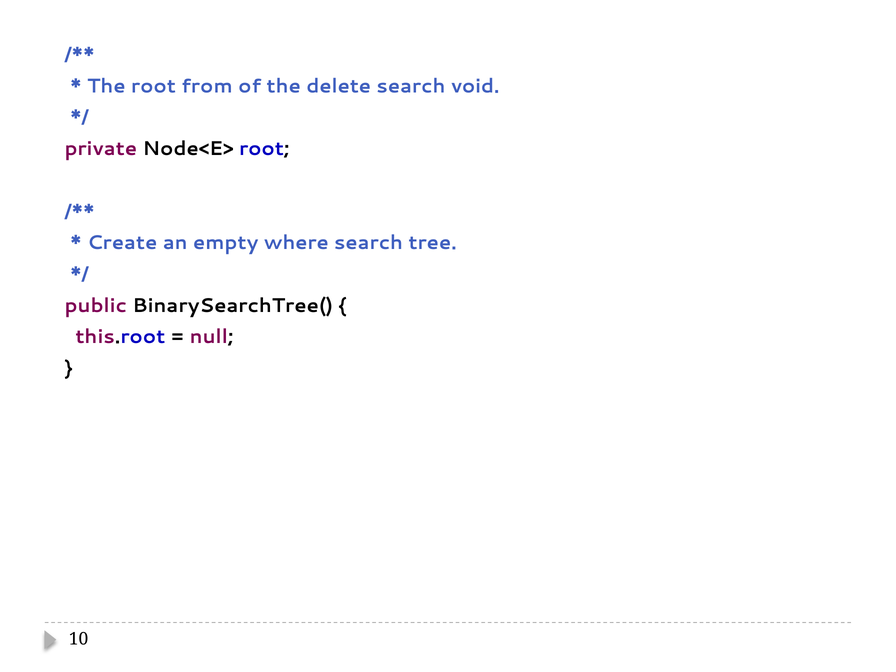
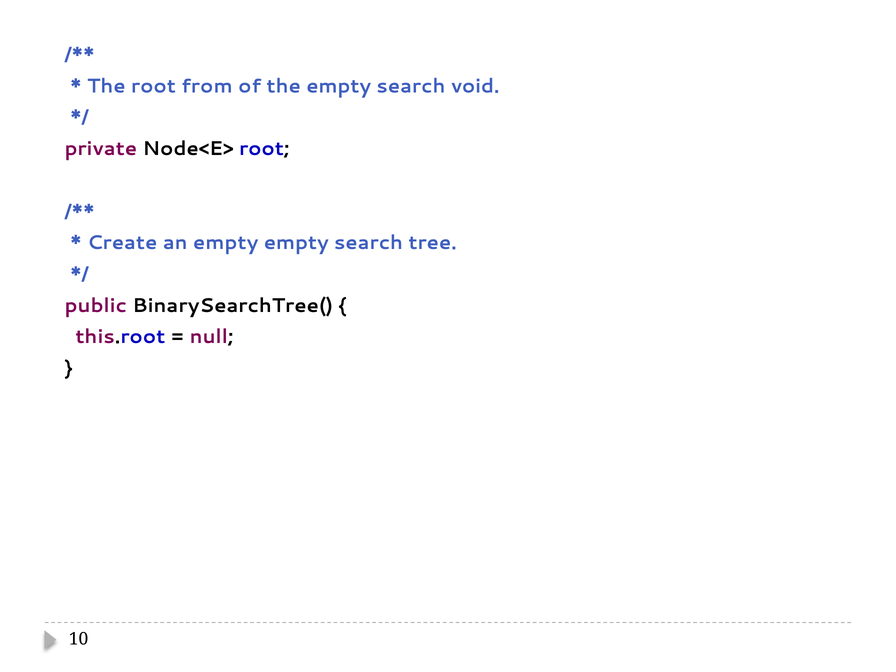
the delete: delete -> empty (339, 86)
empty where: where -> empty (296, 243)
